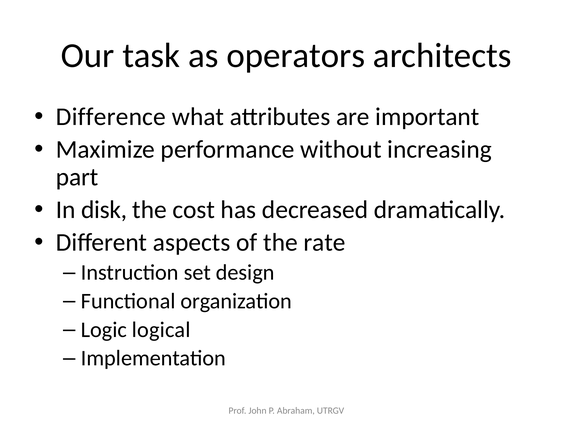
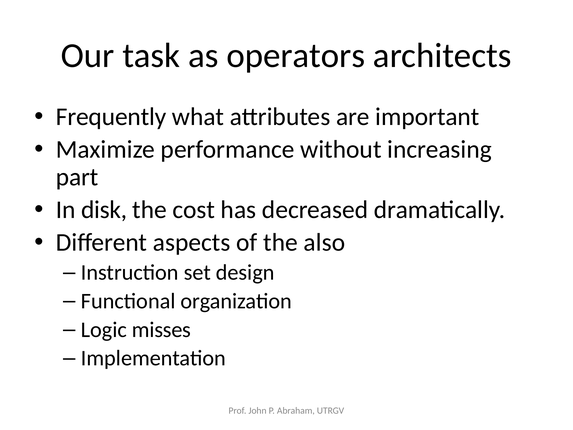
Difference: Difference -> Frequently (111, 117)
rate: rate -> also (324, 242)
logical: logical -> misses (161, 329)
